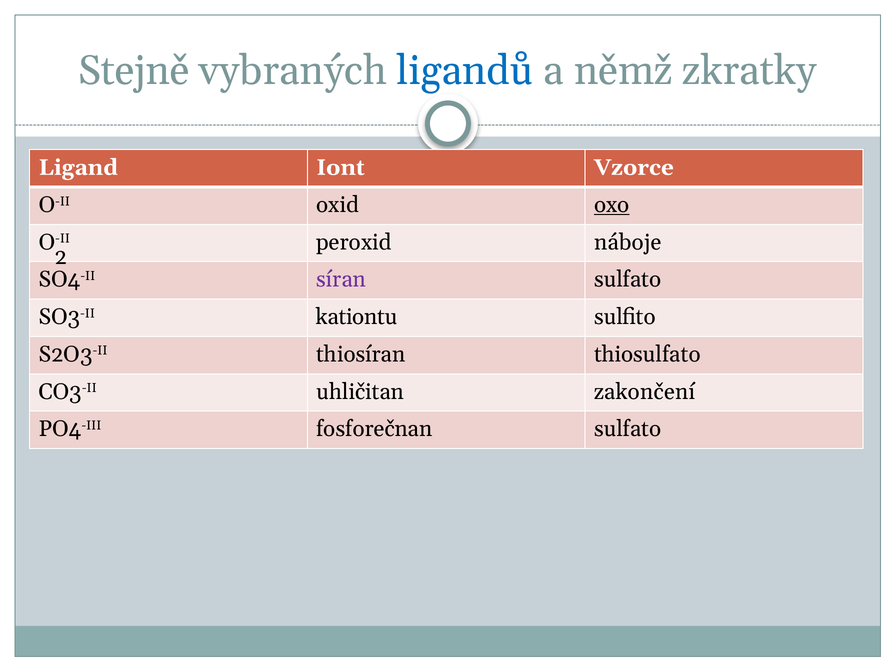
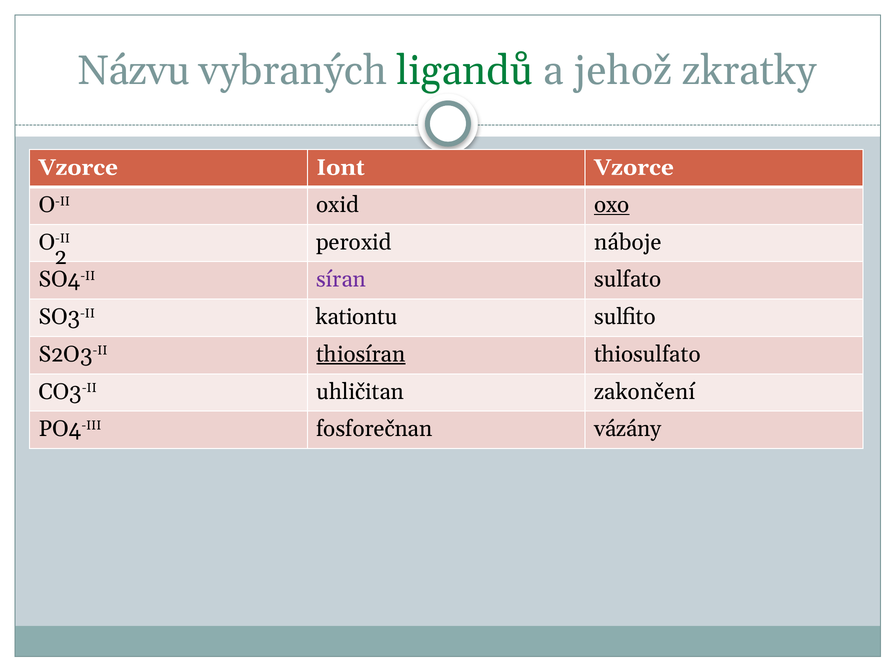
Stejně: Stejně -> Názvu (134, 70)
ligandů colour: blue -> green (465, 70)
němž: němž -> jehož (623, 70)
Ligand: Ligand -> Vzorce (78, 167)
thiosíran underline: none -> present (361, 354)
fosforečnan sulfato: sulfato -> vázány (628, 429)
